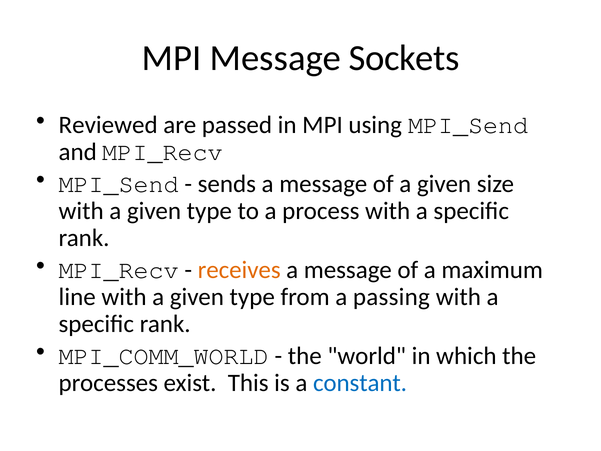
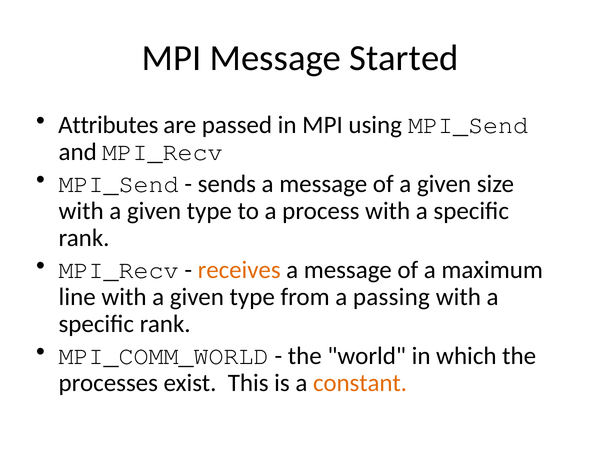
Sockets: Sockets -> Started (404, 58)
Reviewed: Reviewed -> Attributes (108, 125)
constant colour: blue -> orange (360, 383)
